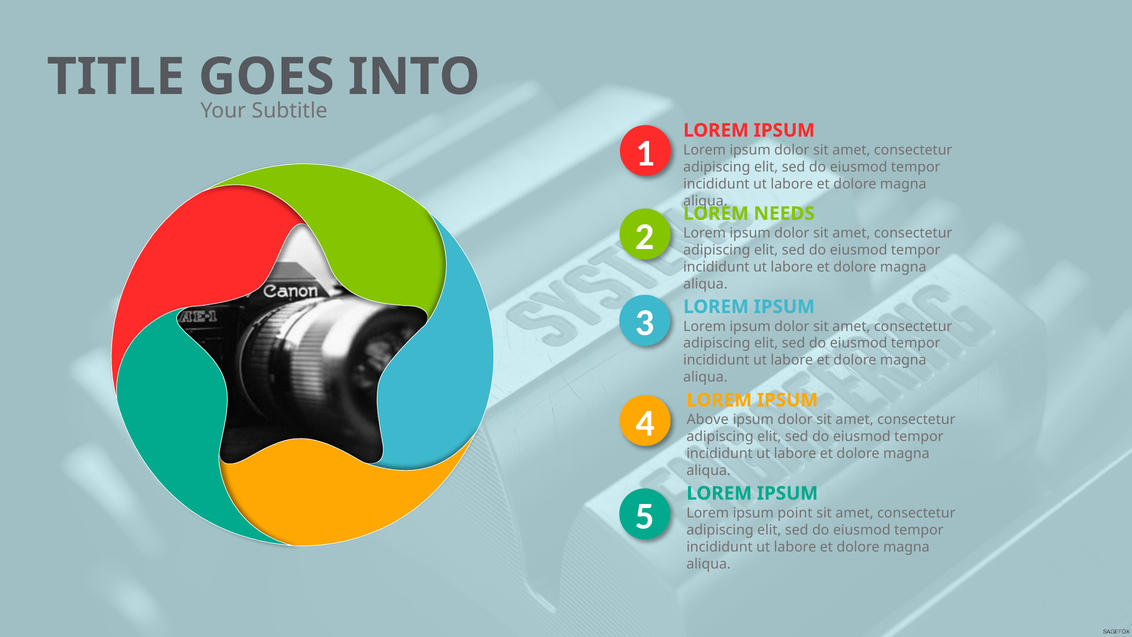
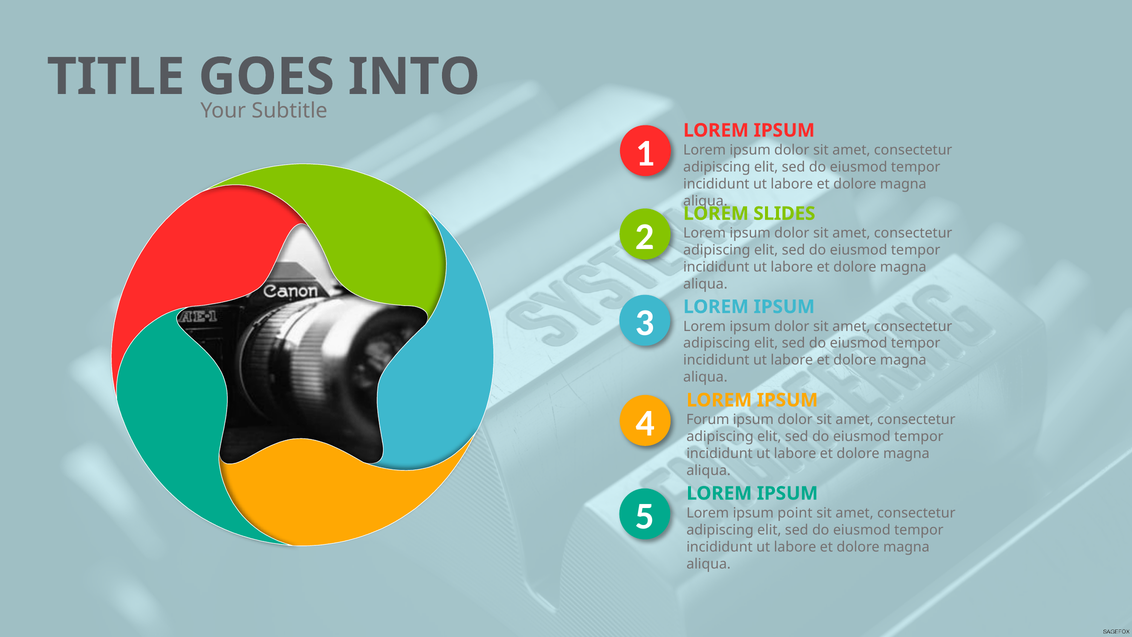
NEEDS: NEEDS -> SLIDES (784, 214)
Above: Above -> Forum (708, 419)
